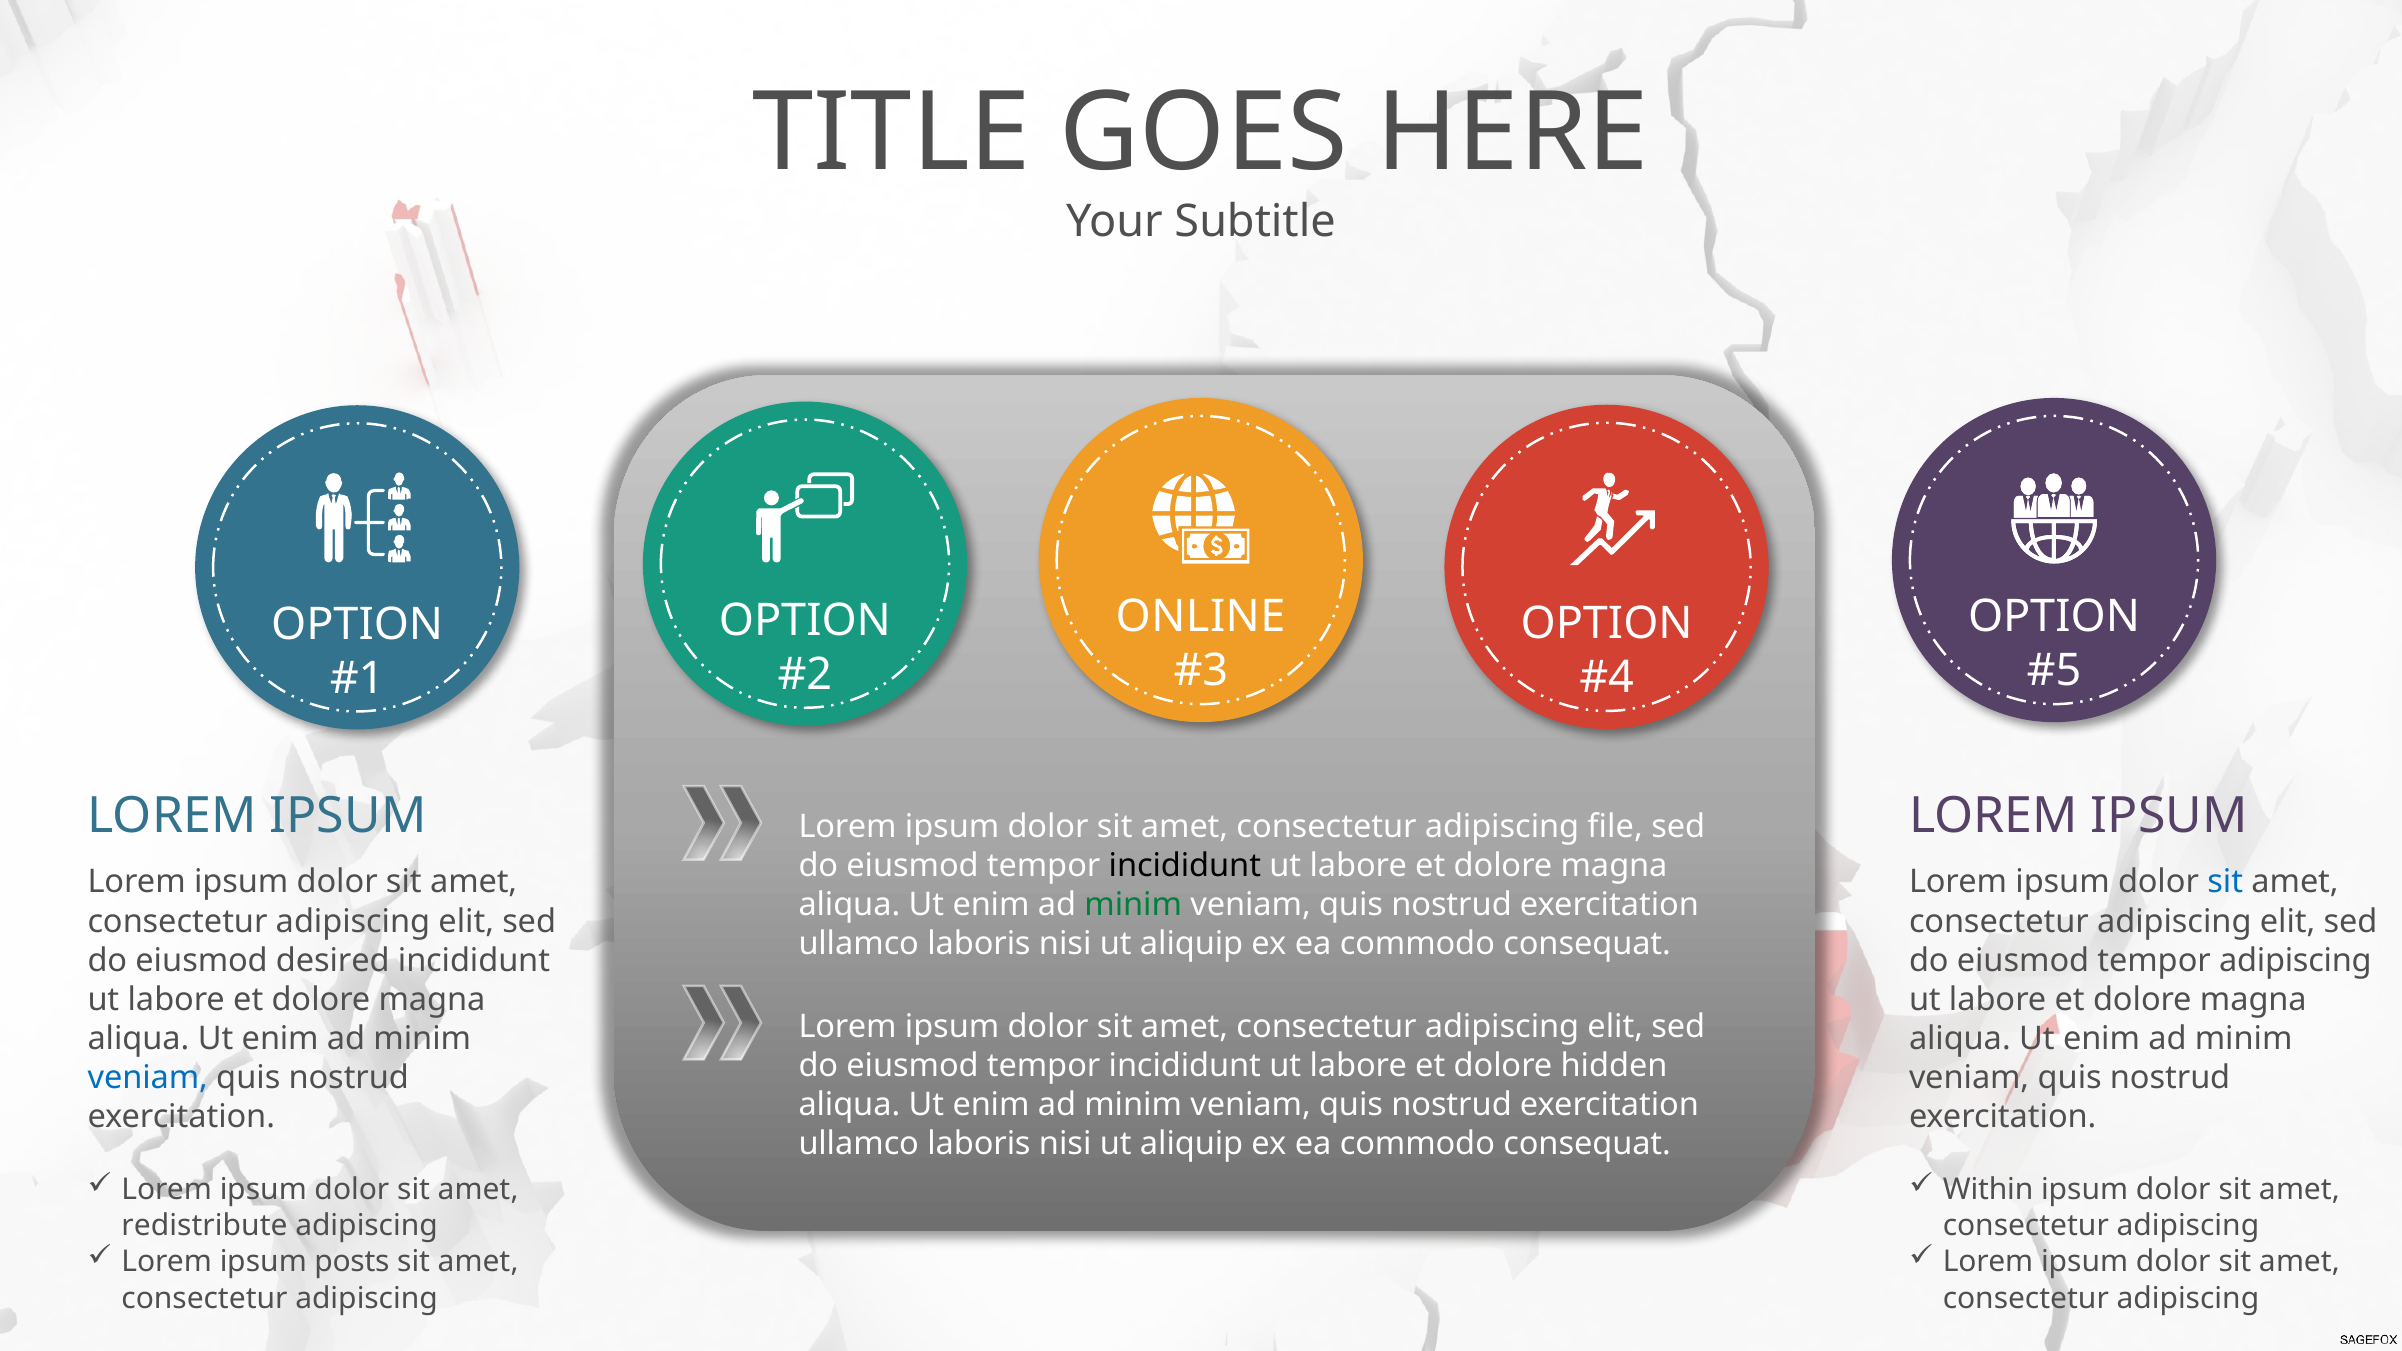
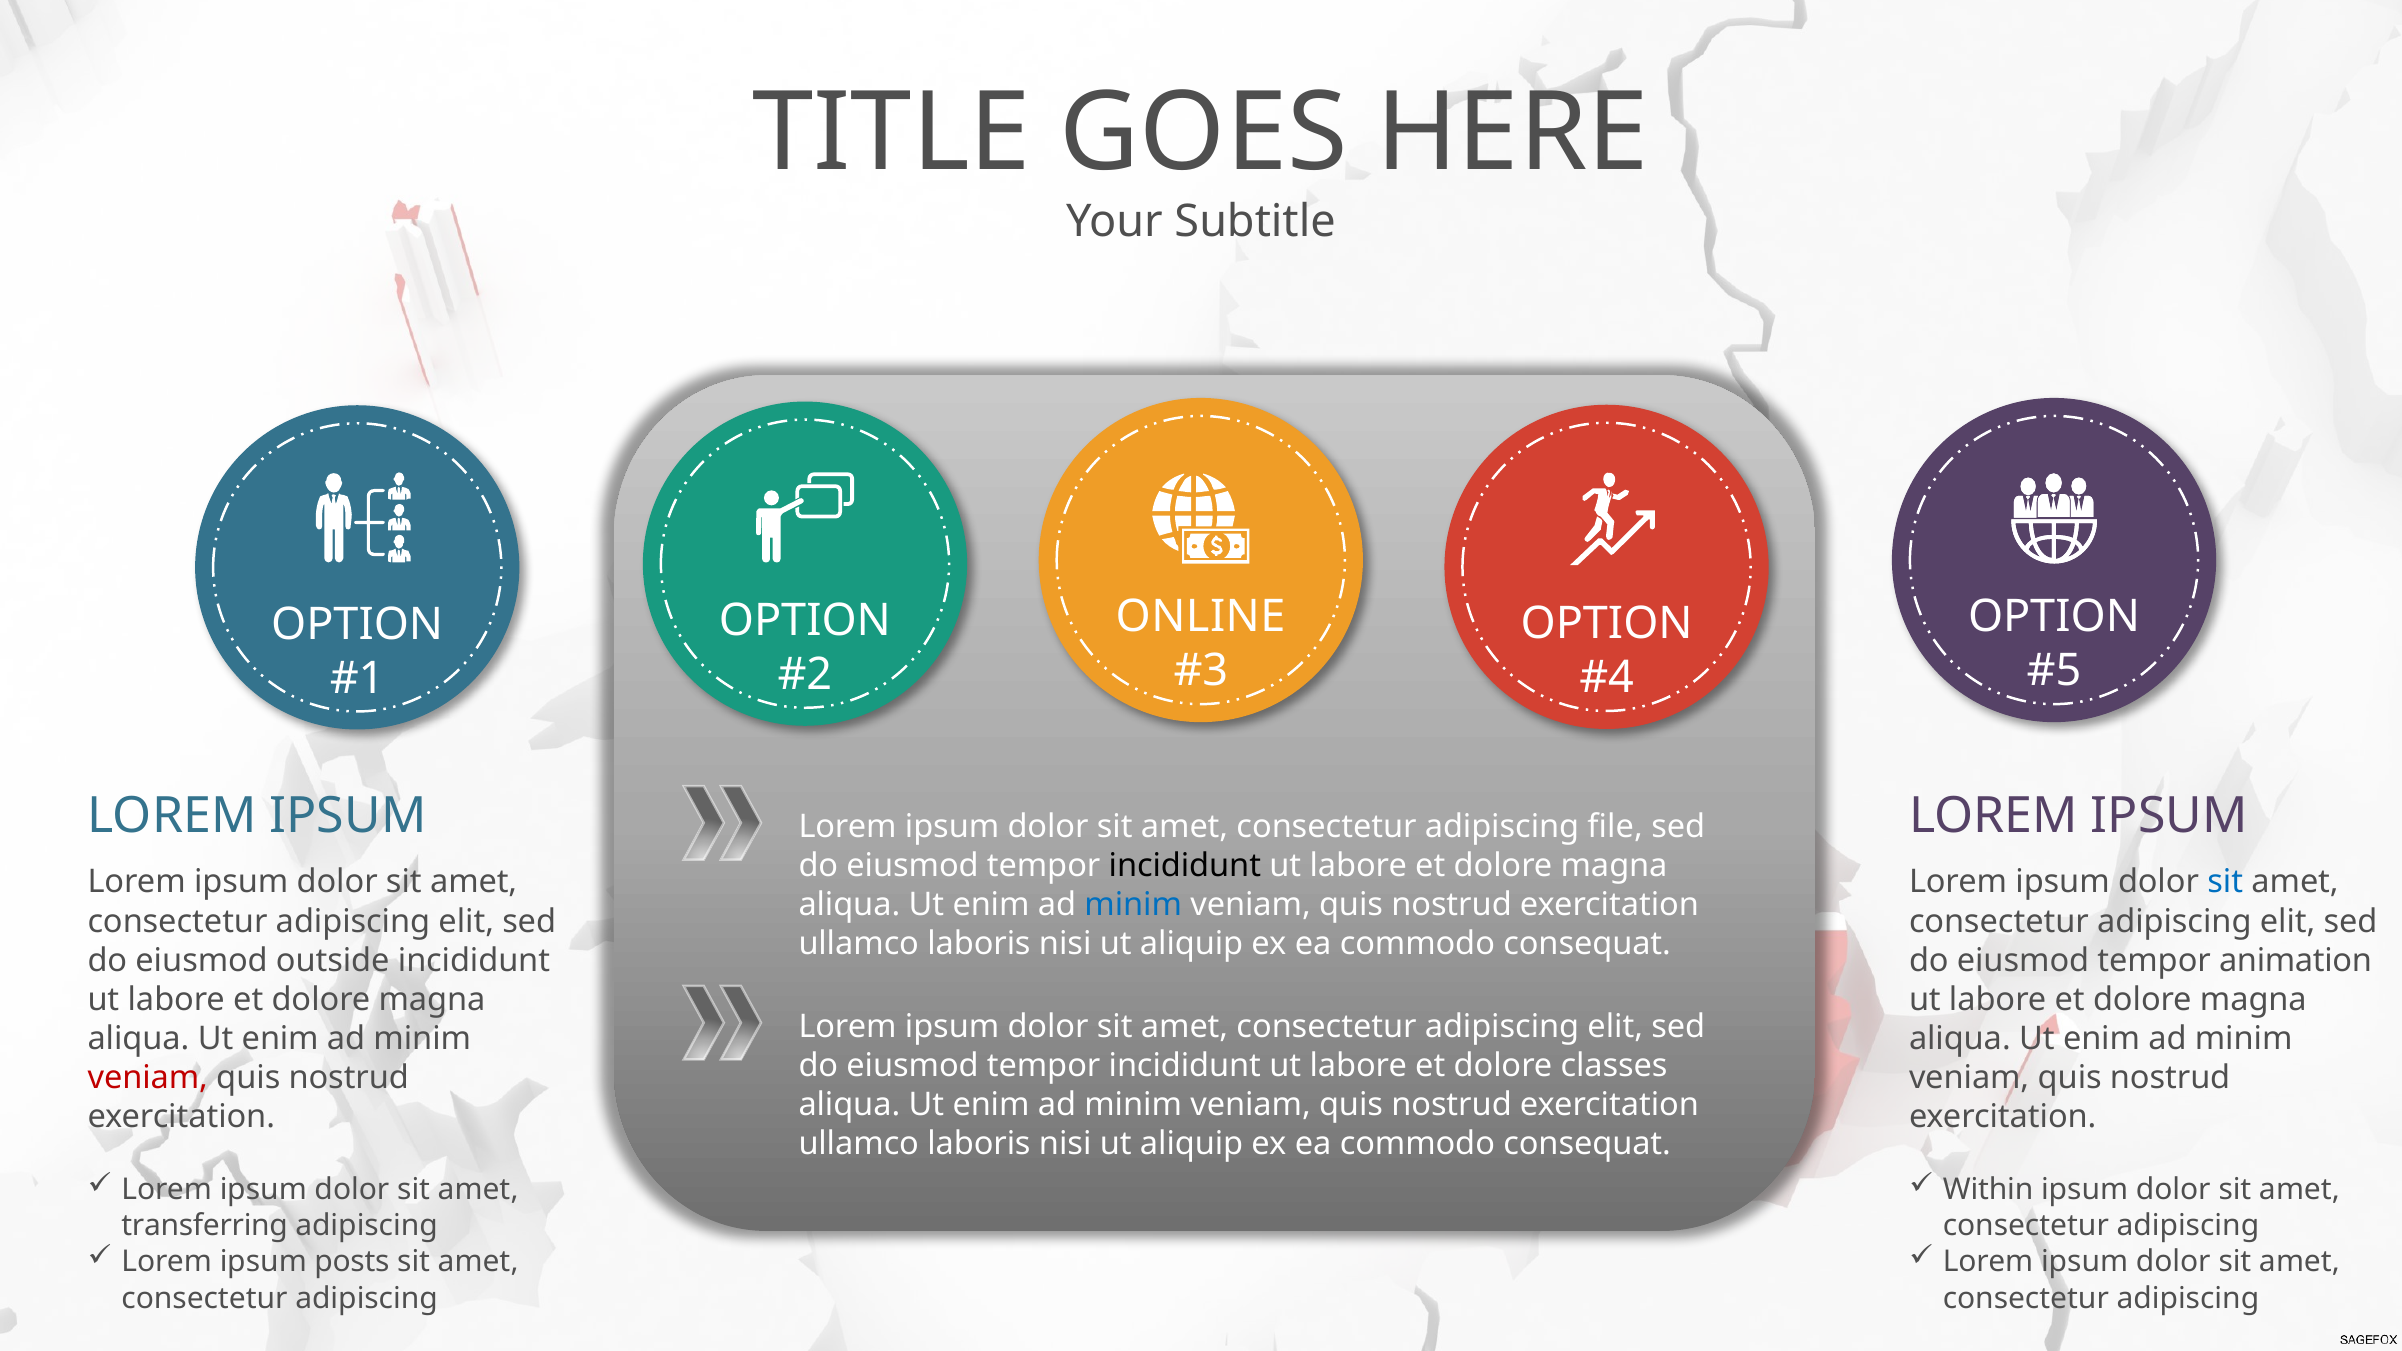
minim colour: green -> blue (1133, 905)
desired: desired -> outside (333, 960)
tempor adipiscing: adipiscing -> animation (2295, 960)
hidden: hidden -> classes (1614, 1066)
veniam colour: blue -> red (148, 1078)
redistribute: redistribute -> transferring (205, 1226)
